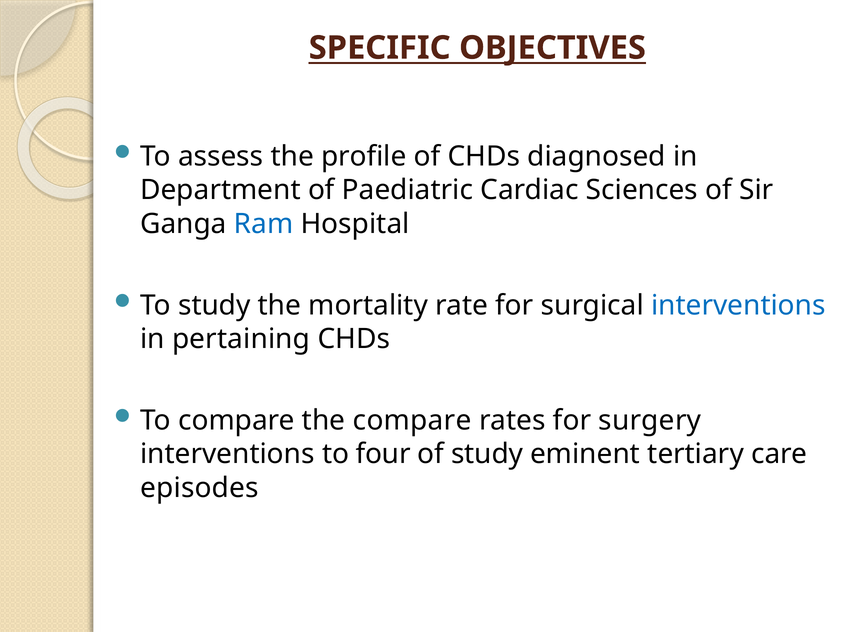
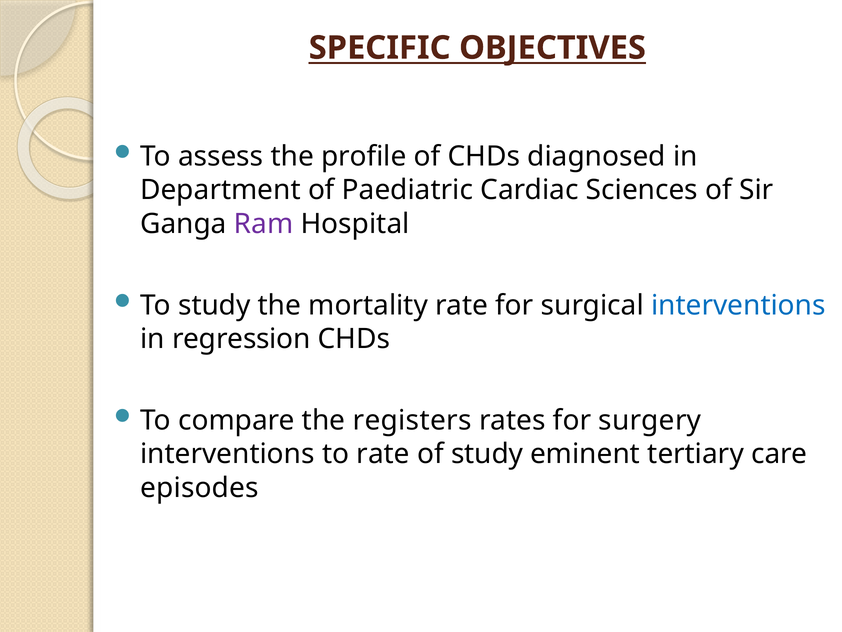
Ram colour: blue -> purple (264, 224)
pertaining: pertaining -> regression (241, 339)
the compare: compare -> registers (412, 420)
to four: four -> rate (383, 454)
